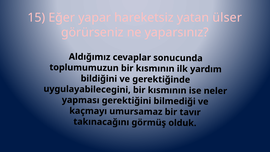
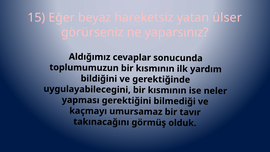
yapar: yapar -> beyaz (95, 18)
